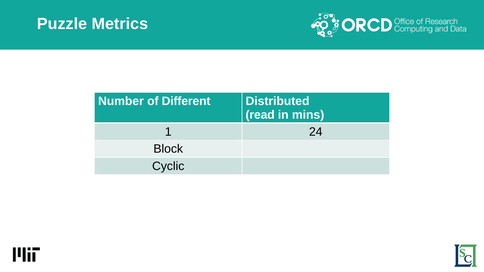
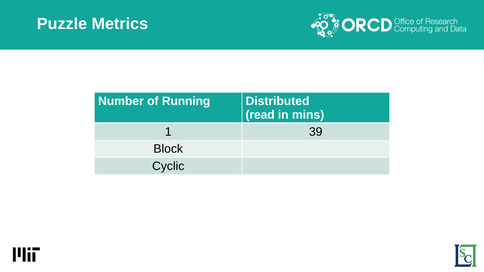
Different: Different -> Running (186, 101)
24: 24 -> 39 (316, 132)
